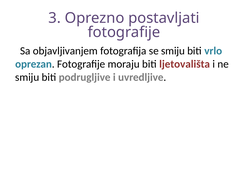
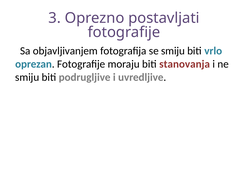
ljetovališta: ljetovališta -> stanovanja (185, 64)
